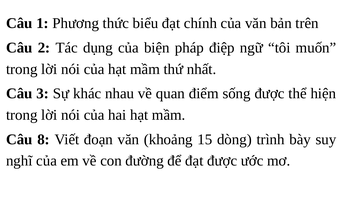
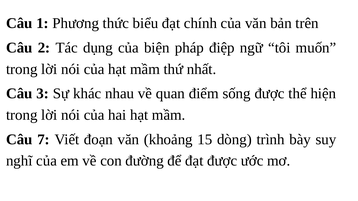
8: 8 -> 7 (44, 140)
